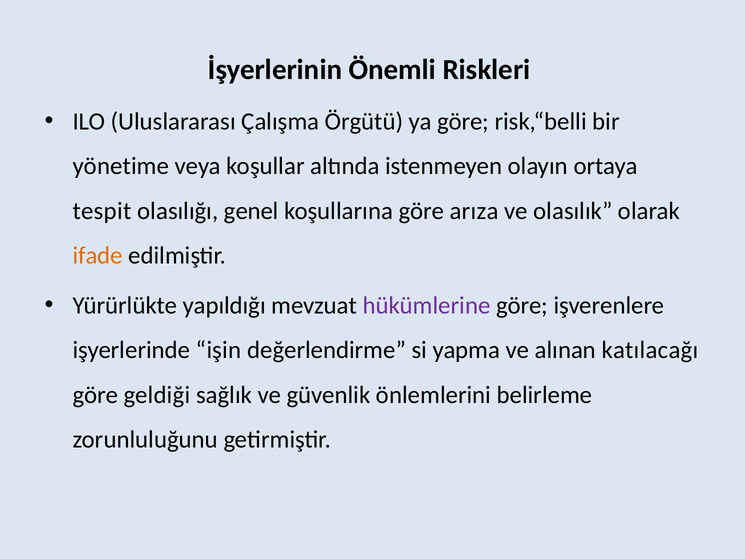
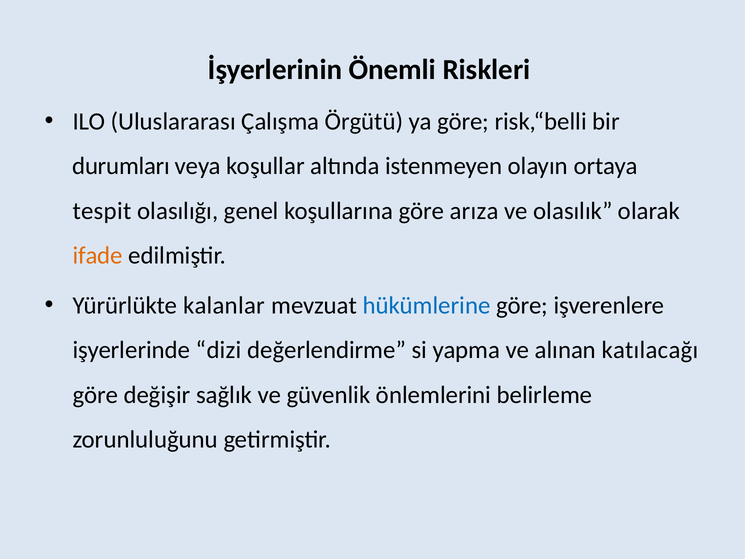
yönetime: yönetime -> durumları (121, 166)
yapıldığı: yapıldığı -> kalanlar (224, 305)
hükümlerine colour: purple -> blue (427, 305)
işin: işin -> dizi (219, 350)
geldiği: geldiği -> değişir (157, 395)
